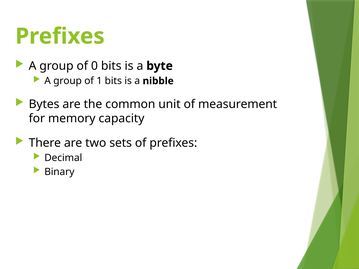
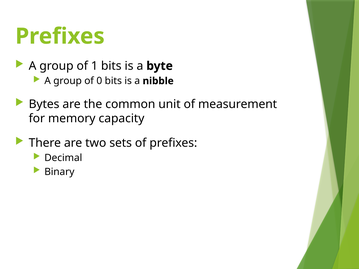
0: 0 -> 1 (94, 66)
1: 1 -> 0 (99, 81)
